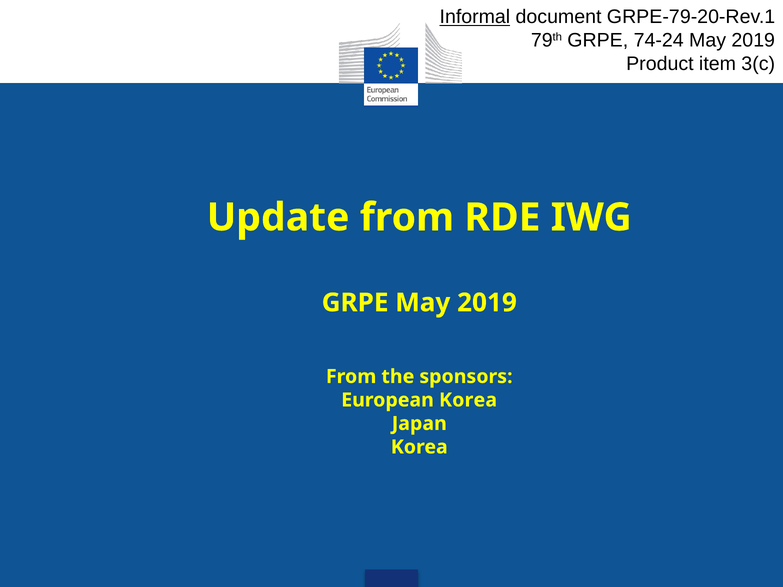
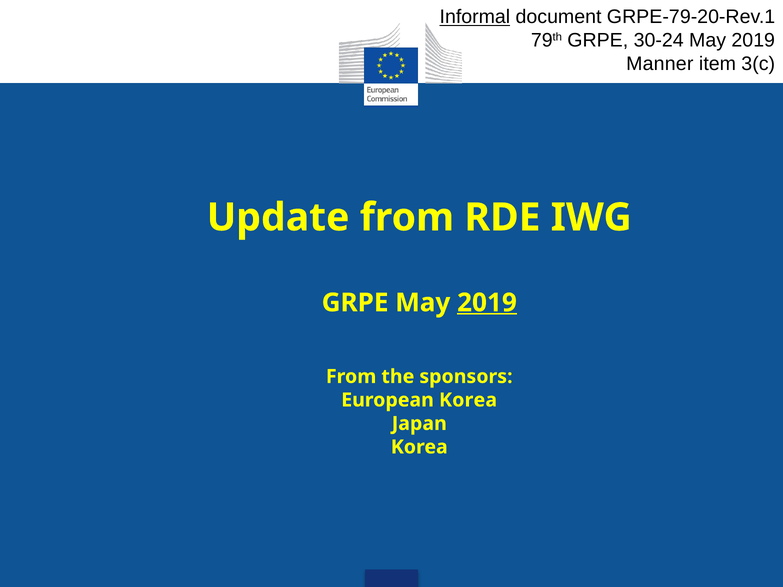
74-24: 74-24 -> 30-24 (659, 40)
Product: Product -> Manner (660, 64)
2019 underline: none -> present (487, 303)
